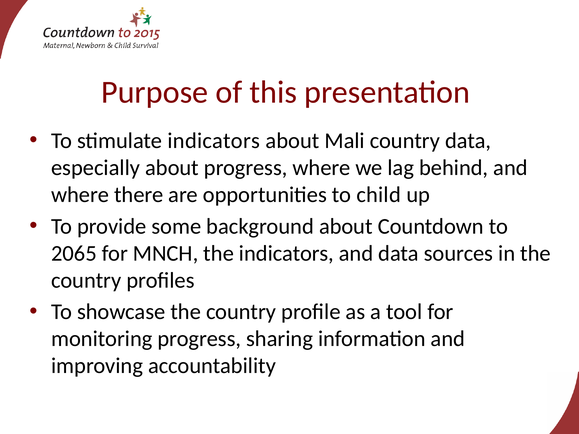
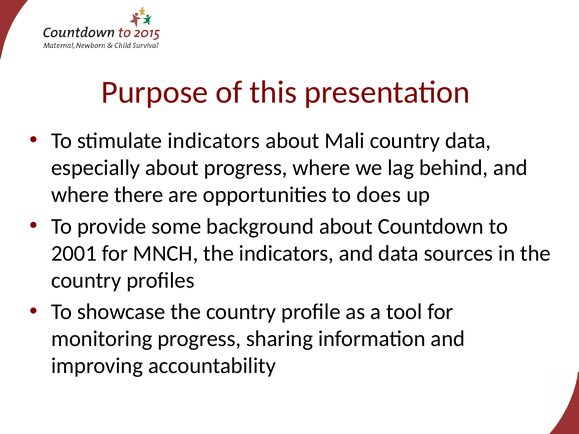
child: child -> does (379, 195)
2065: 2065 -> 2001 (74, 253)
